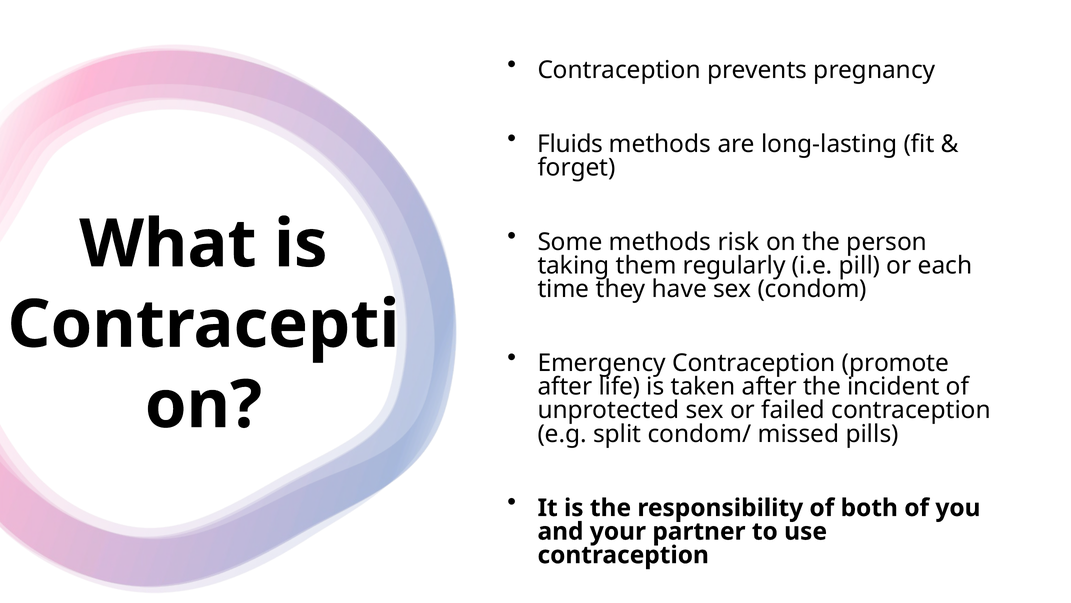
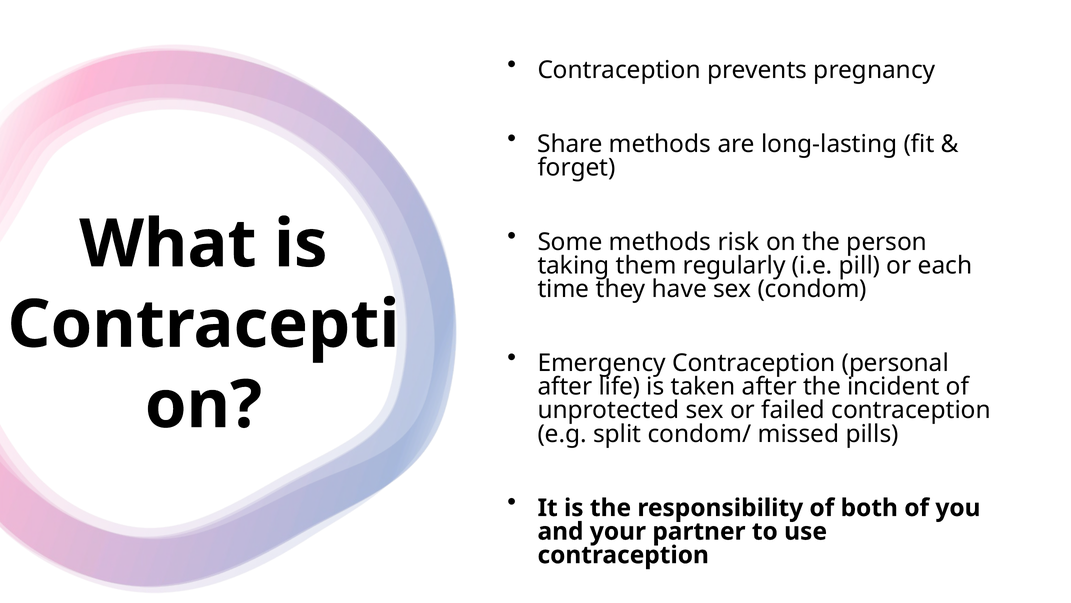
Fluids: Fluids -> Share (570, 144)
promote: promote -> personal (895, 363)
